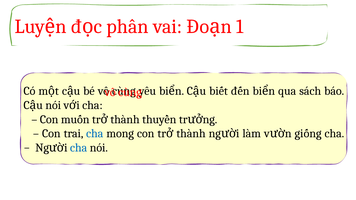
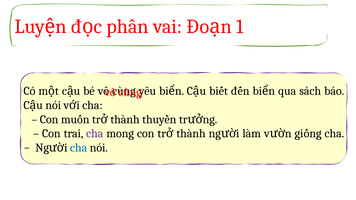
cha colour: blue -> purple (95, 134)
